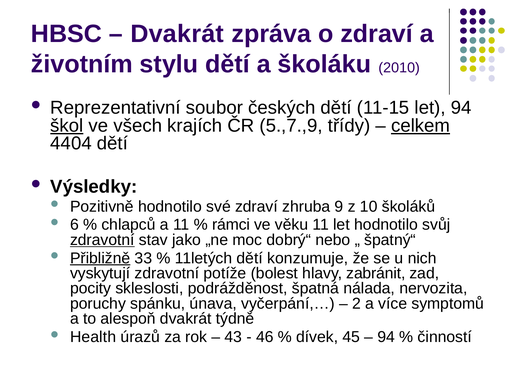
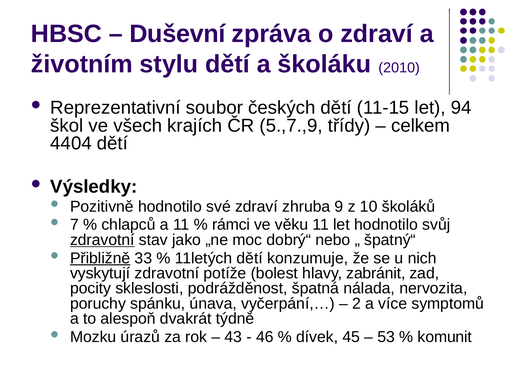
Dvakrát: Dvakrát -> Duševní (177, 34)
škol underline: present -> none (67, 126)
celkem underline: present -> none (421, 126)
6: 6 -> 7 (74, 225)
Health: Health -> Mozku (93, 337)
94: 94 -> 53 (386, 337)
činností: činností -> komunit (445, 337)
